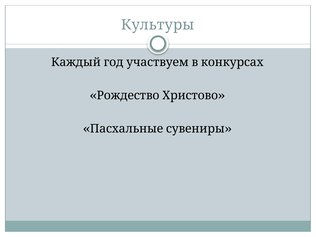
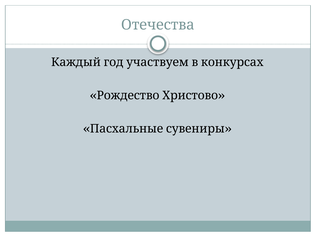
Культуры: Культуры -> Отечества (158, 25)
